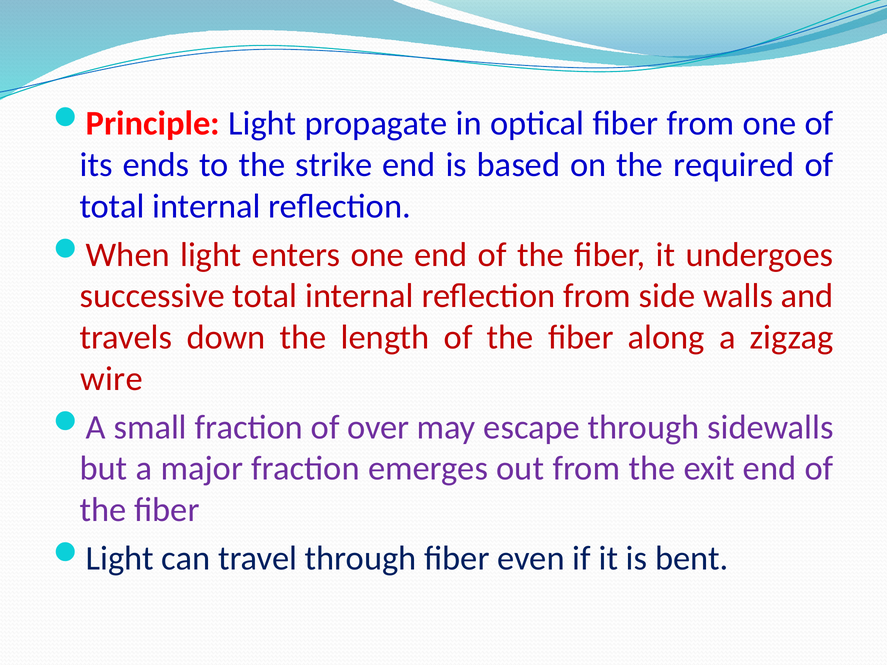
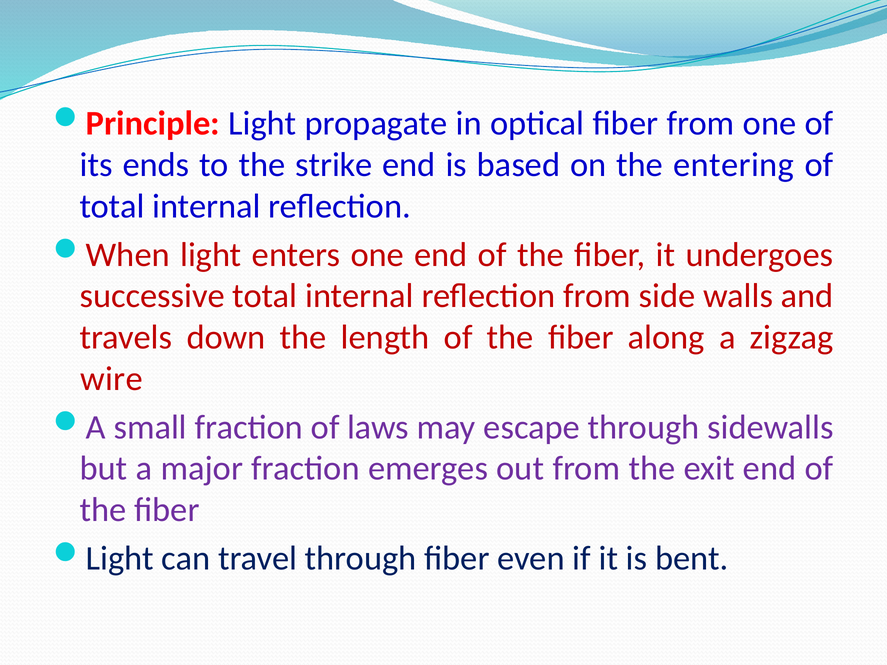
required: required -> entering (734, 165)
over: over -> laws (378, 427)
